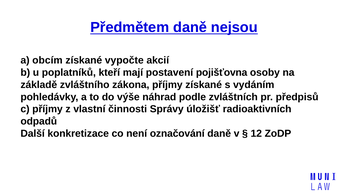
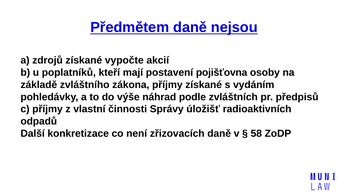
obcím: obcím -> zdrojů (48, 60)
označování: označování -> zřizovacích (177, 133)
12: 12 -> 58 (256, 133)
